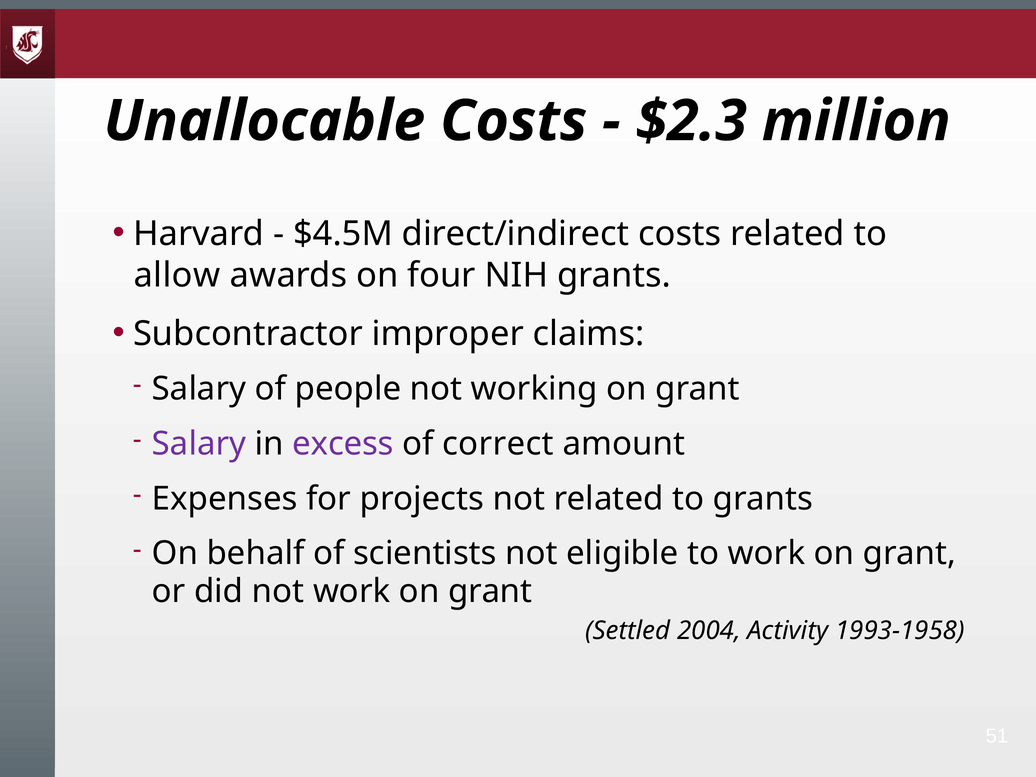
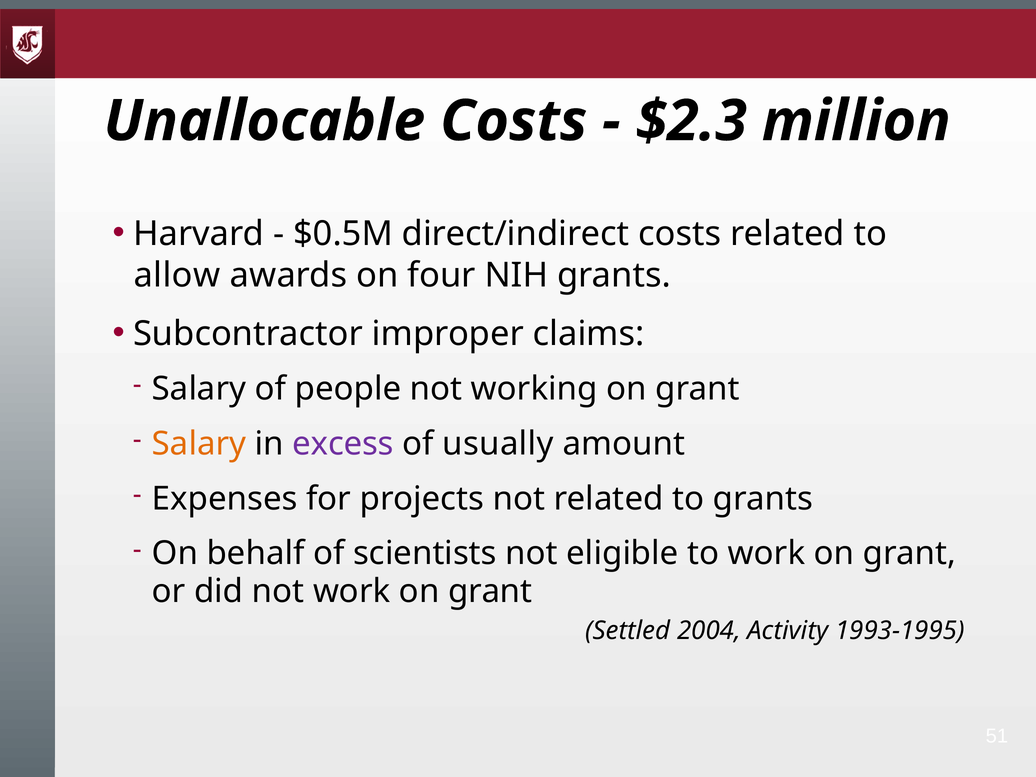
$4.5M: $4.5M -> $0.5M (343, 234)
Salary colour: purple -> orange (199, 444)
correct: correct -> usually (498, 444)
1993-1958: 1993-1958 -> 1993-1995 (900, 631)
